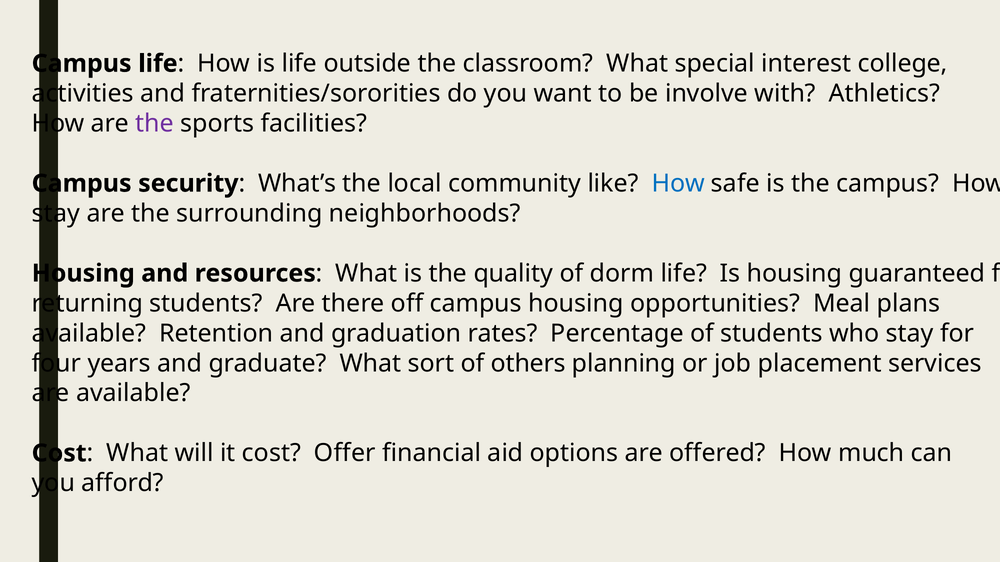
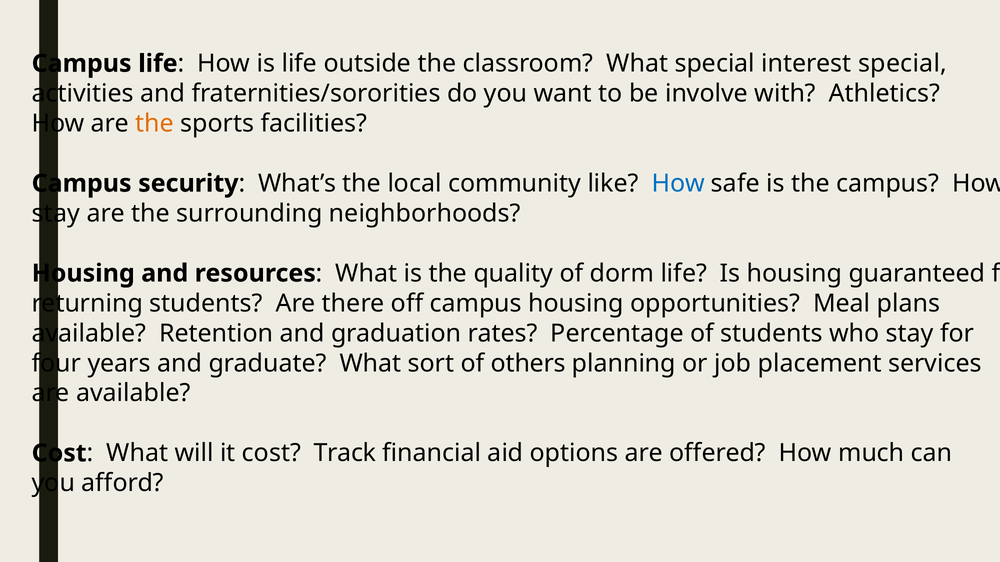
interest college: college -> special (903, 64)
the colour: purple -> orange (155, 124)
Offer: Offer -> Track (345, 454)
